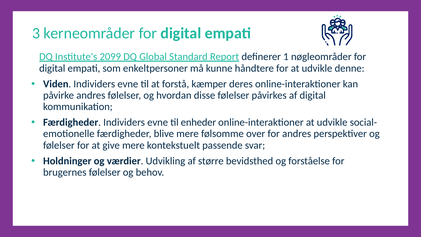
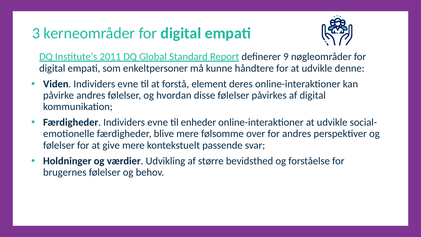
2099: 2099 -> 2011 (110, 57)
1: 1 -> 9 (286, 57)
kæmper: kæmper -> element (209, 84)
